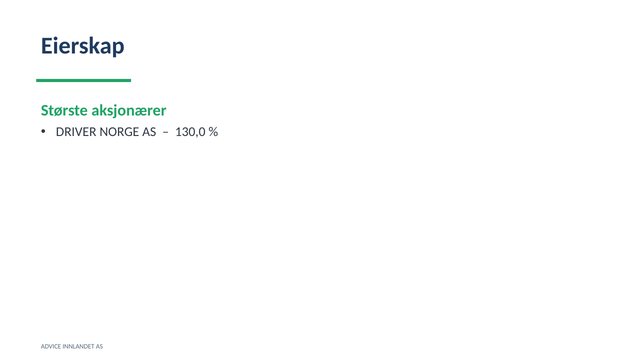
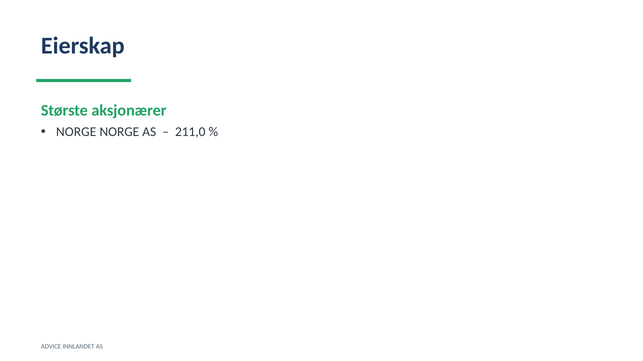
DRIVER: DRIVER -> NORGE (76, 132)
130,0: 130,0 -> 211,0 (190, 132)
